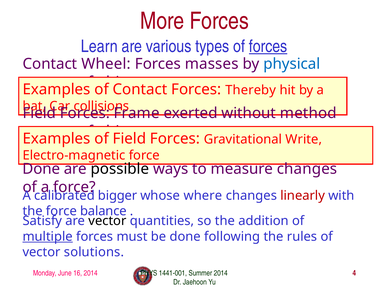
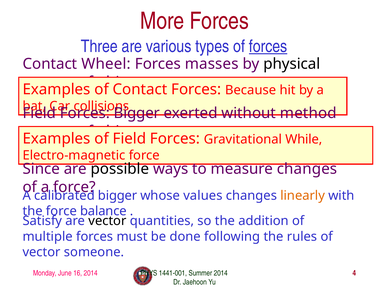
Learn: Learn -> Three (99, 46)
physical colour: blue -> black (292, 64)
Thereby: Thereby -> Because (251, 90)
Forces Frame: Frame -> Bigger (137, 113)
Write: Write -> While (304, 139)
Done: Done -> Since (41, 169)
where: where -> values (203, 195)
linearly colour: red -> orange (303, 195)
multiple underline: present -> none (48, 236)
solutions: solutions -> someone (94, 252)
